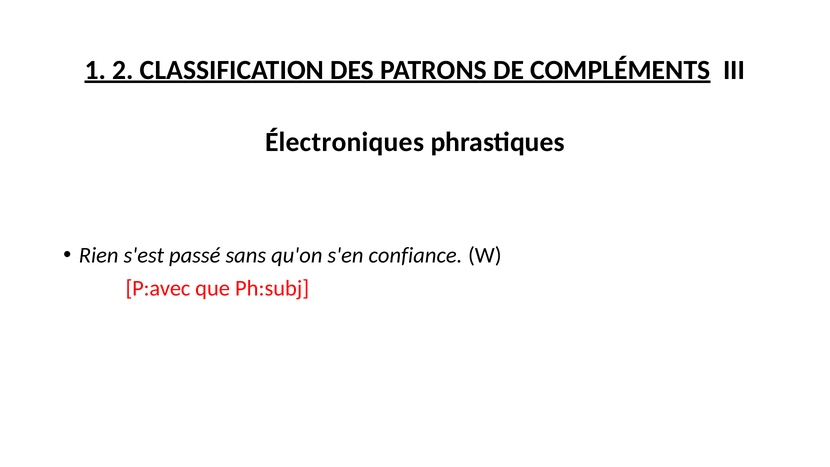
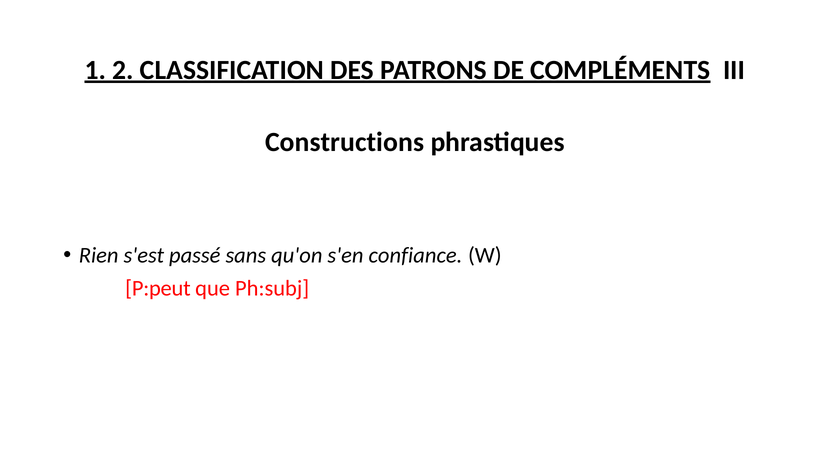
Électroniques: Électroniques -> Constructions (345, 142)
P:avec: P:avec -> P:peut (158, 288)
